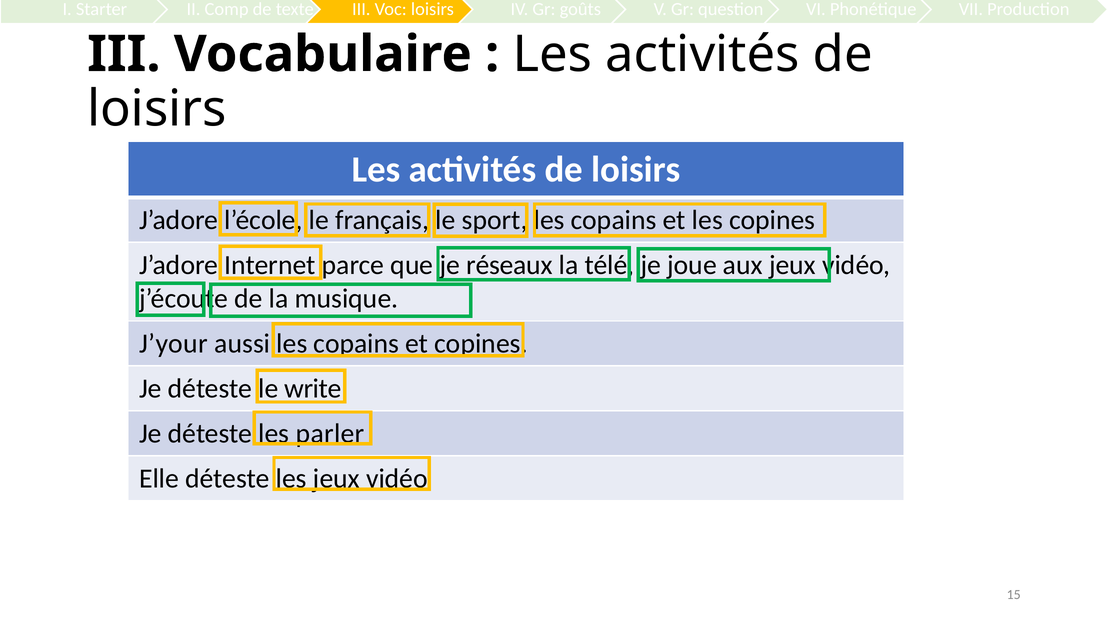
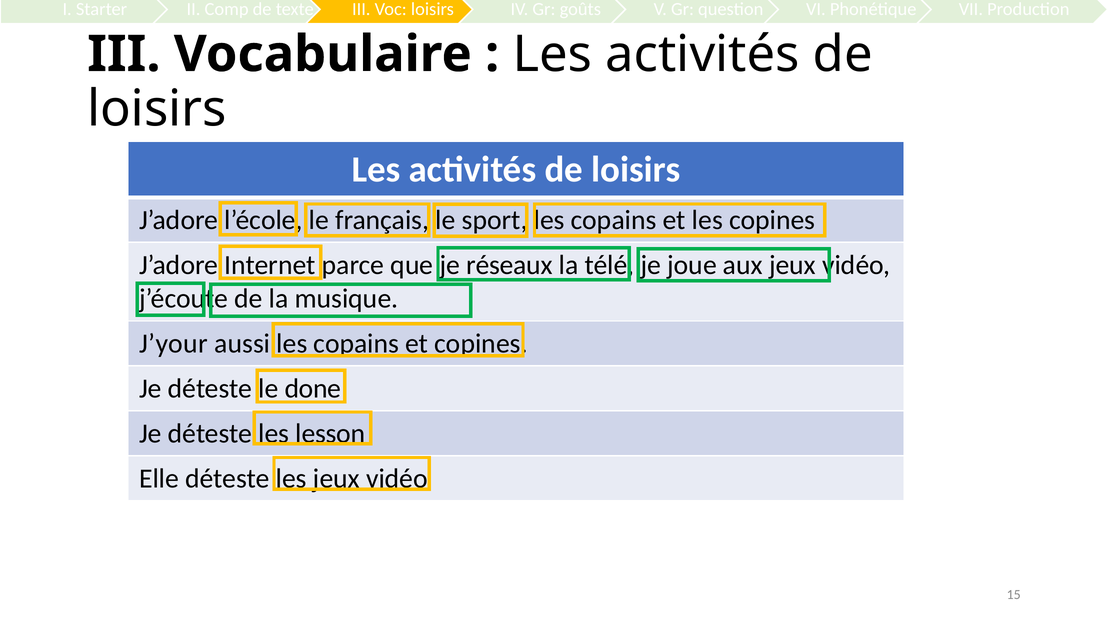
write: write -> done (313, 389)
parler: parler -> lesson (330, 434)
